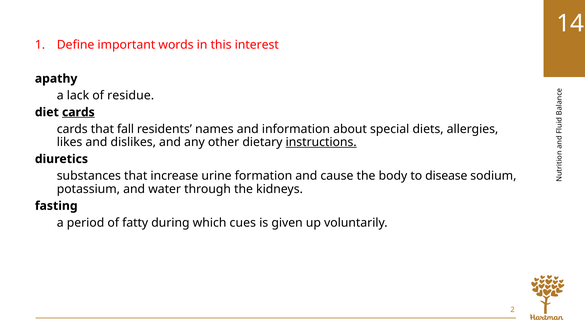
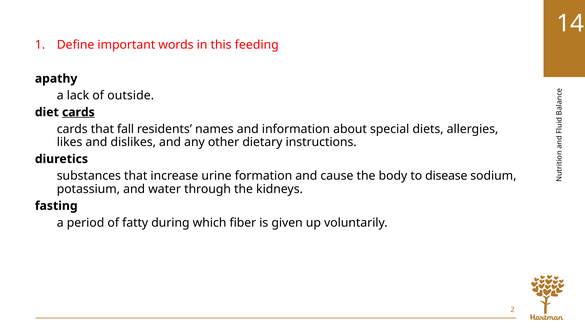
interest: interest -> feeding (257, 45)
residue: residue -> outside (131, 95)
instructions underline: present -> none (321, 142)
cues: cues -> fiber (243, 223)
